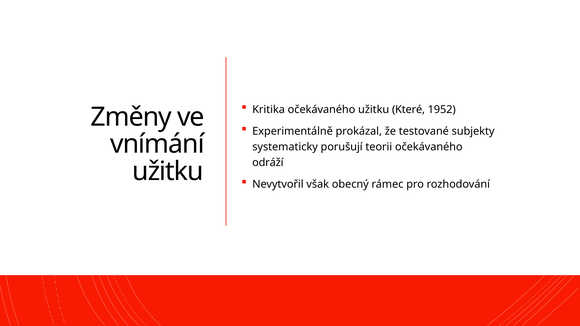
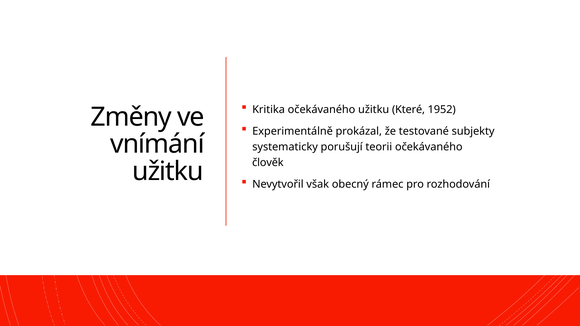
odráží: odráží -> člověk (268, 163)
